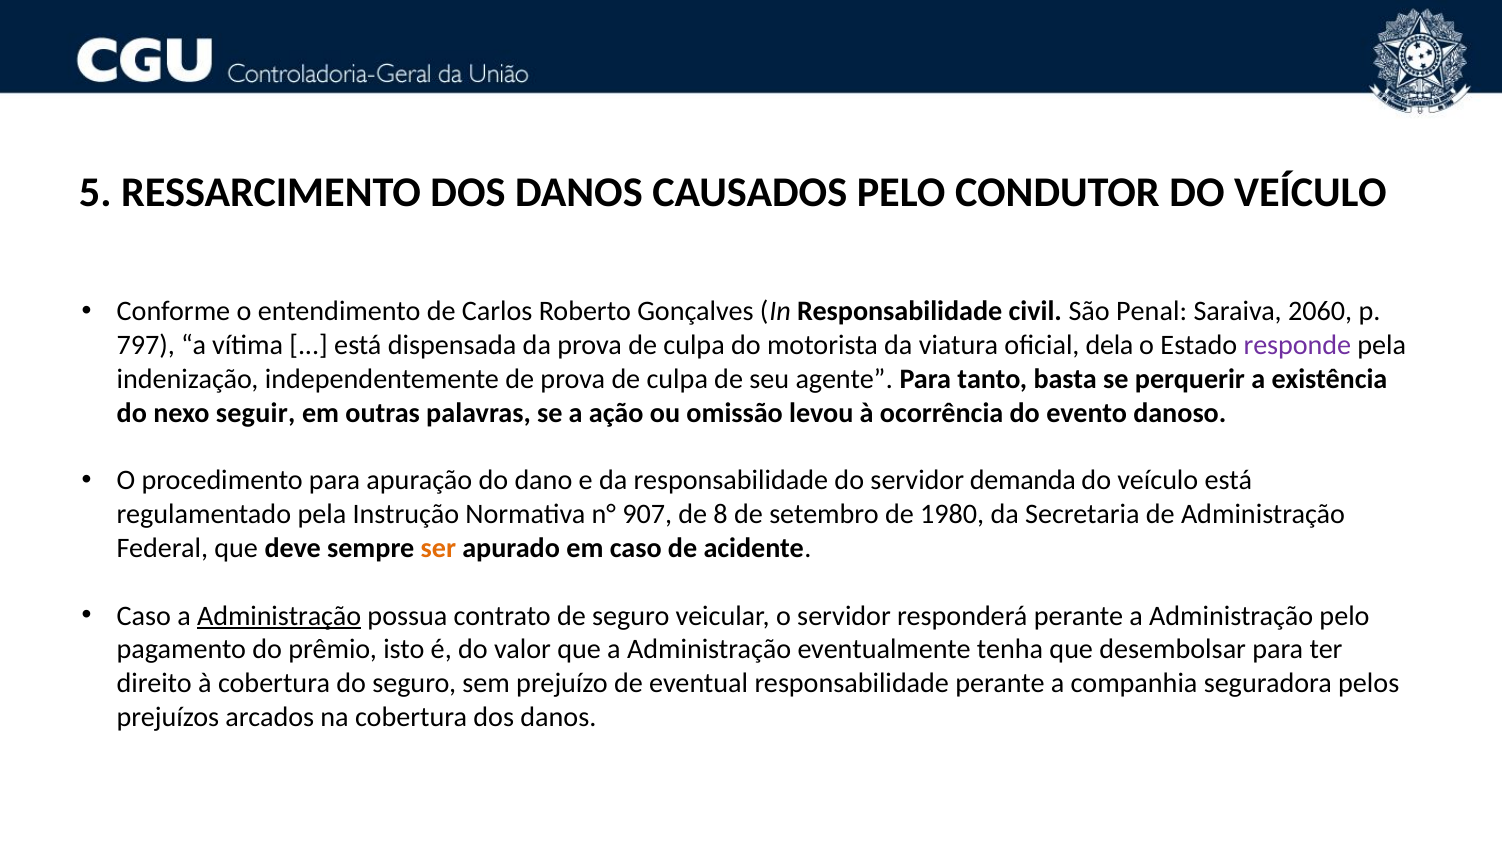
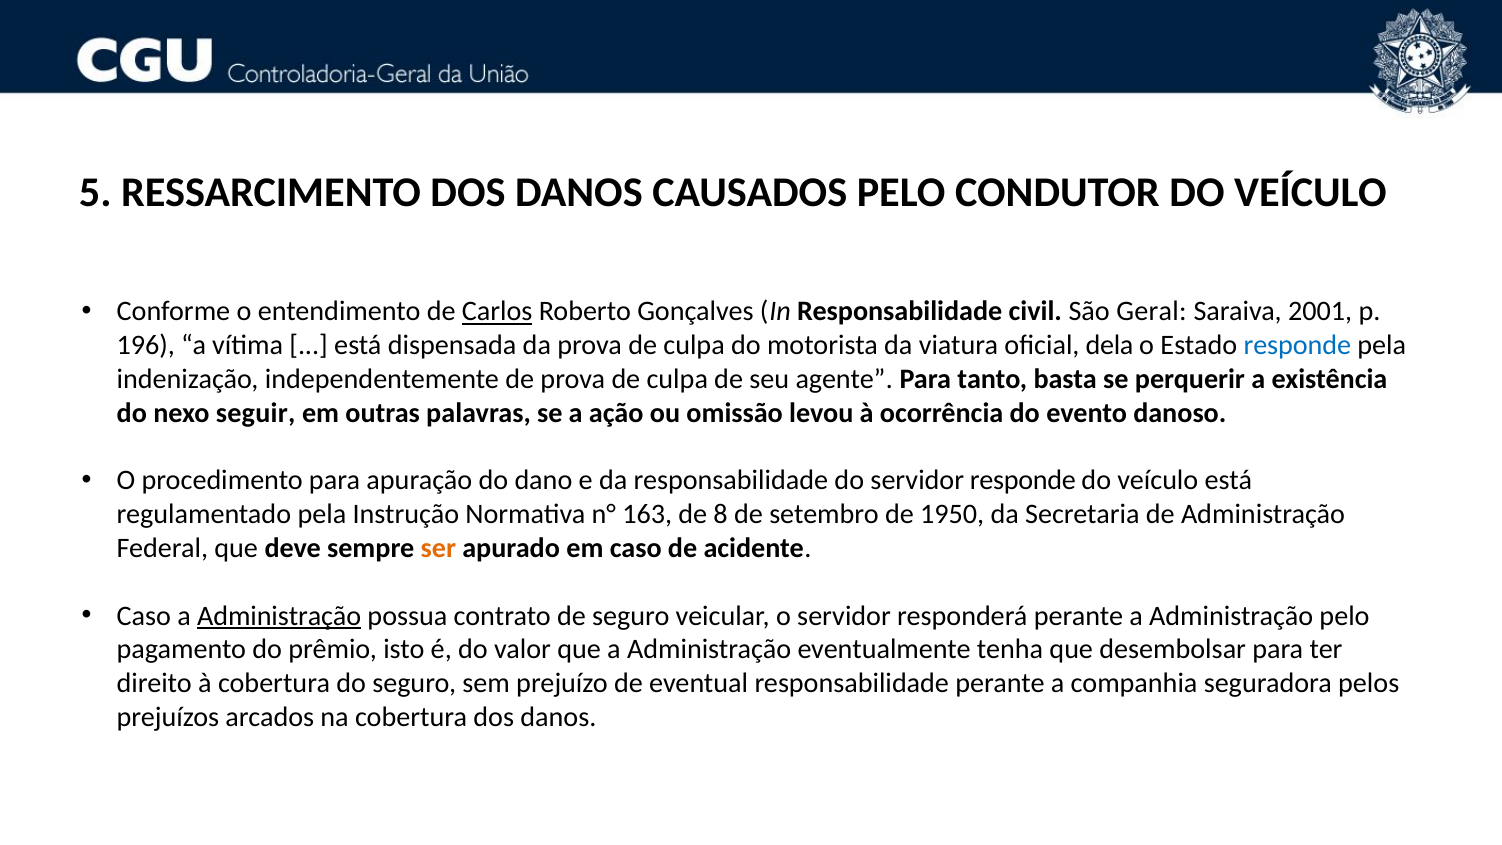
Carlos underline: none -> present (497, 312)
Penal: Penal -> Geral (1151, 312)
2060: 2060 -> 2001 (1320, 312)
797: 797 -> 196 (146, 345)
responde colour: purple -> blue (1297, 345)
servidor demanda: demanda -> responde (1023, 481)
907: 907 -> 163 (647, 514)
1980: 1980 -> 1950 (952, 514)
